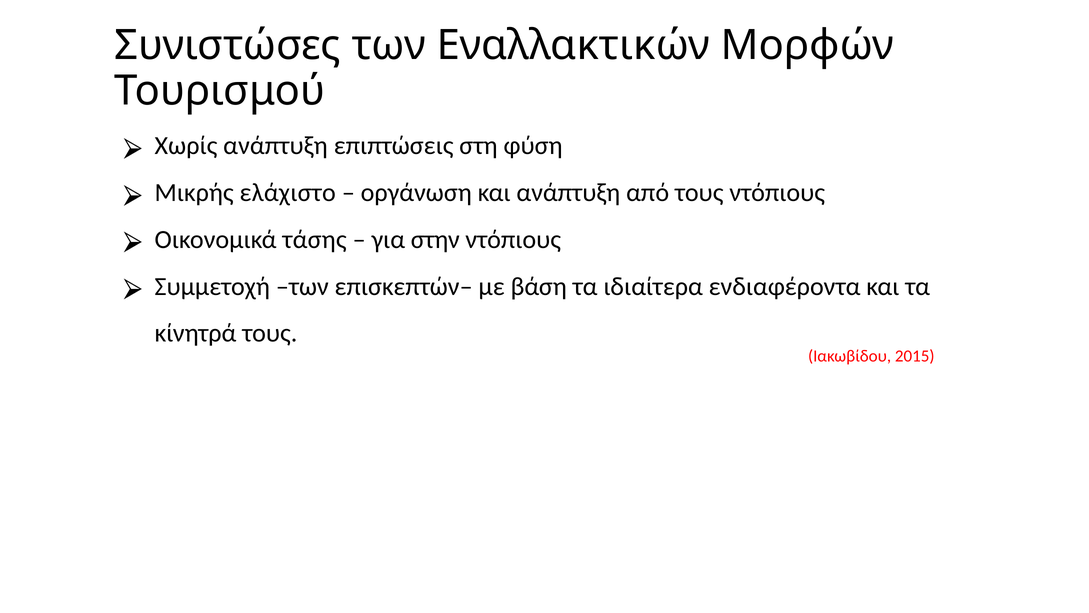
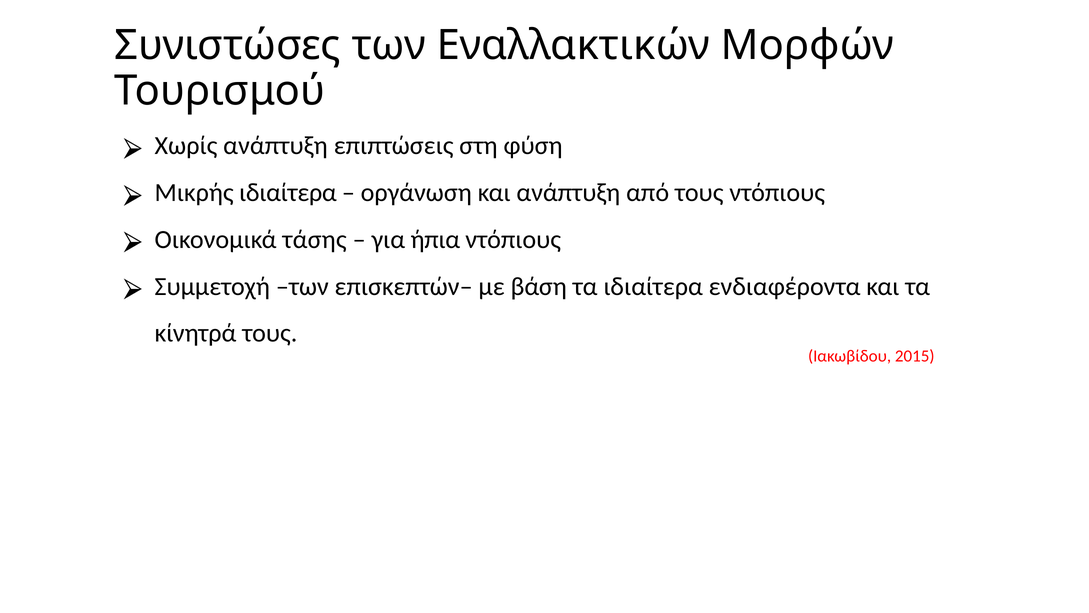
Μικρής ελάχιστο: ελάχιστο -> ιδιαίτερα (288, 192)
στην: στην -> ήπια (435, 239)
